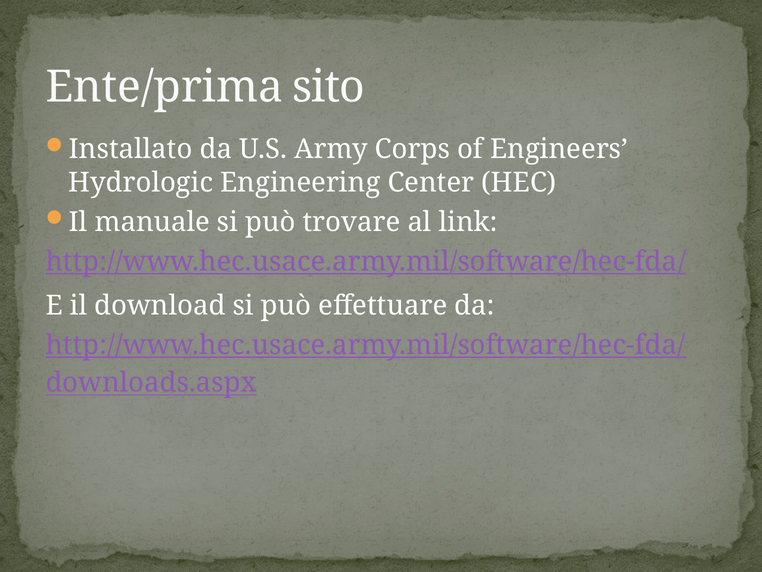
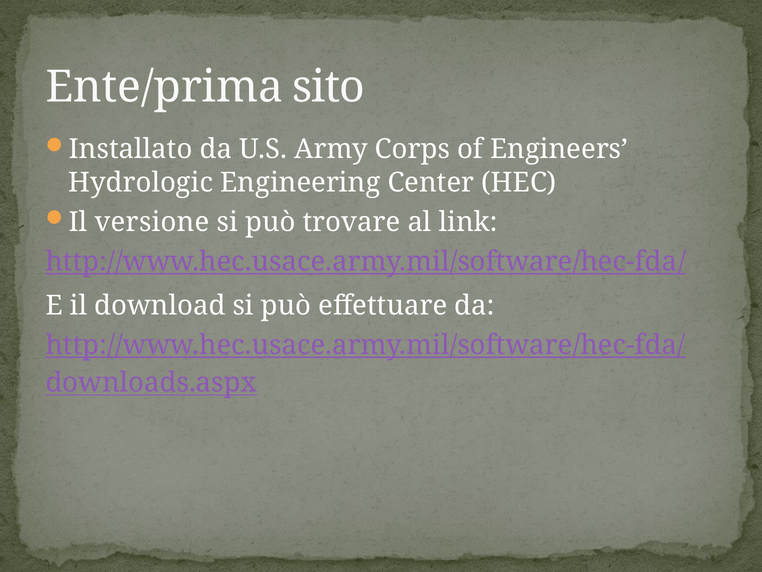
manuale: manuale -> versione (152, 222)
